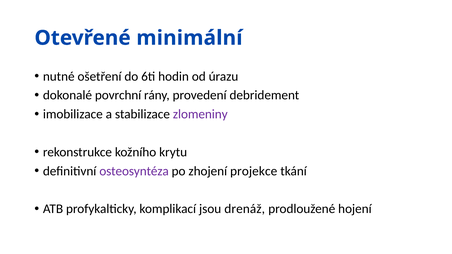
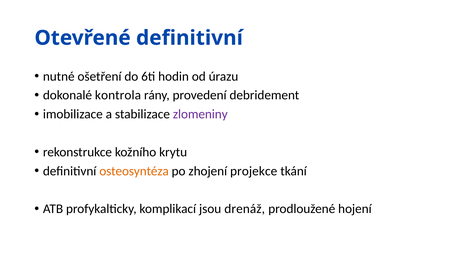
Otevřené minimální: minimální -> definitivní (189, 38)
povrchní: povrchní -> kontrola (118, 95)
osteosyntéza colour: purple -> orange (134, 171)
